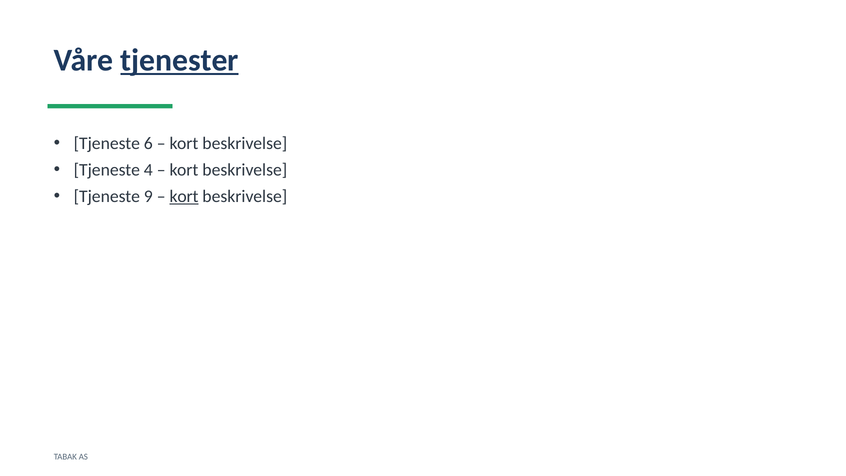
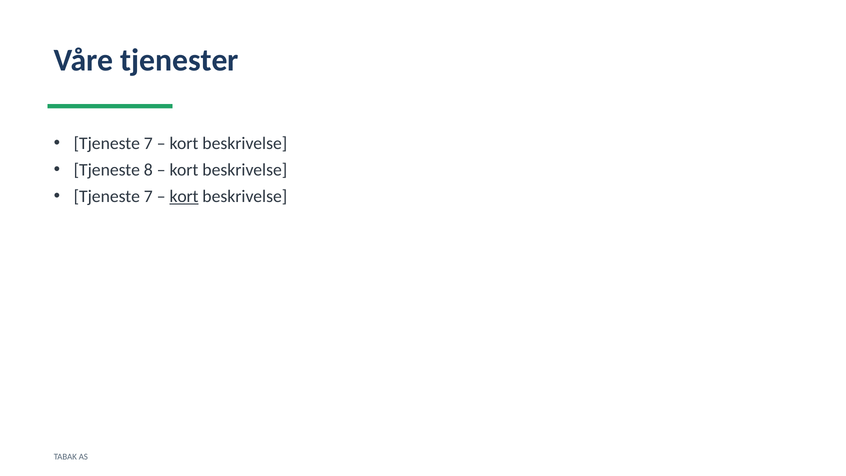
tjenester underline: present -> none (180, 60)
6: 6 -> 7 (148, 143)
4: 4 -> 8 (148, 170)
9: 9 -> 7 (148, 196)
